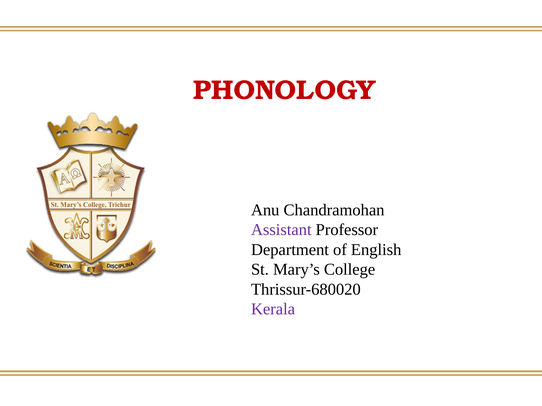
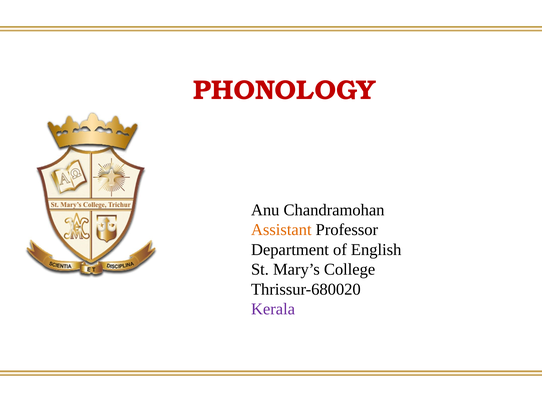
Assistant colour: purple -> orange (281, 230)
